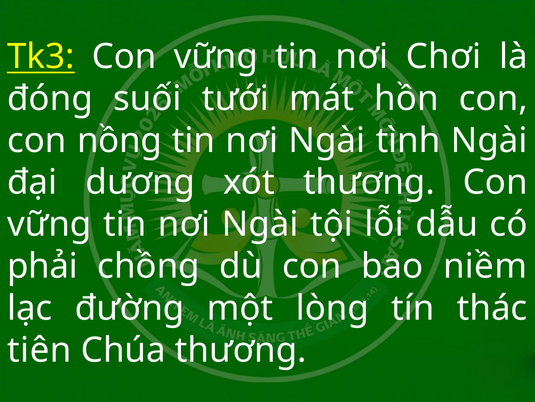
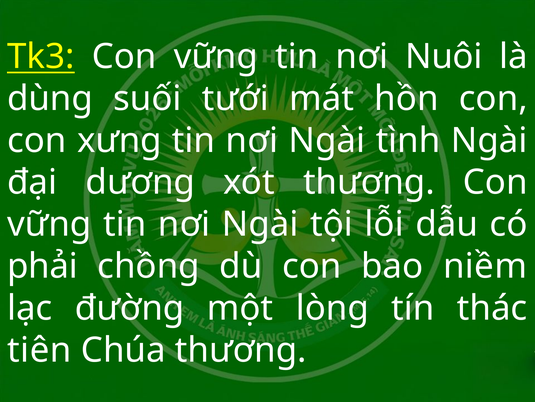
Chơi: Chơi -> Nuôi (444, 56)
đóng: đóng -> dùng (50, 98)
nồng: nồng -> xưng (119, 140)
